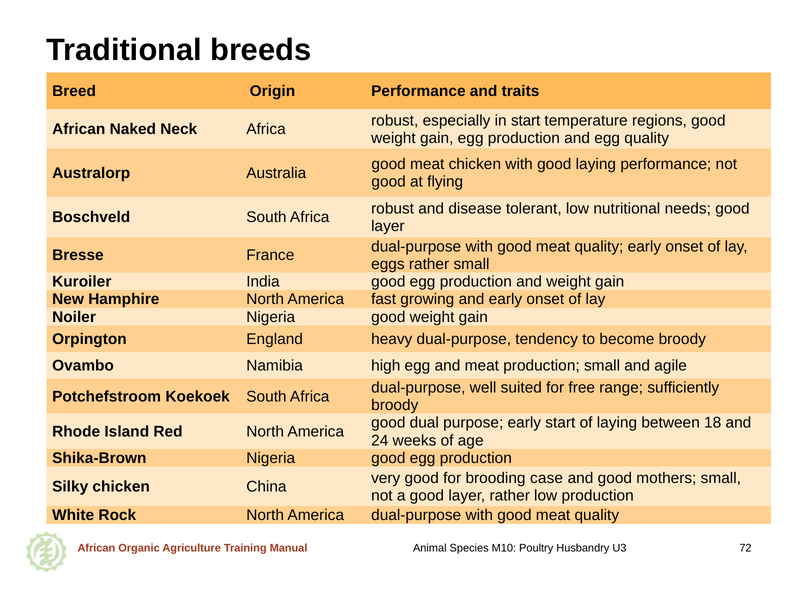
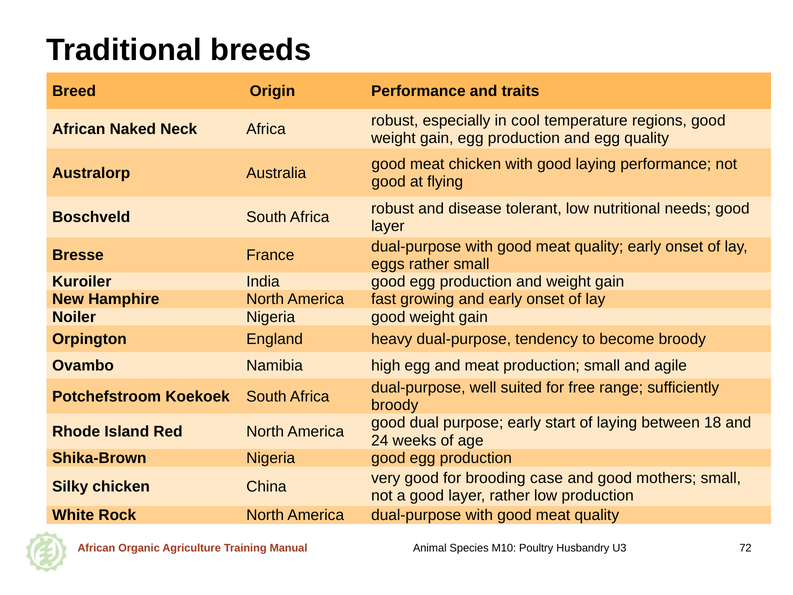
in start: start -> cool (526, 120)
